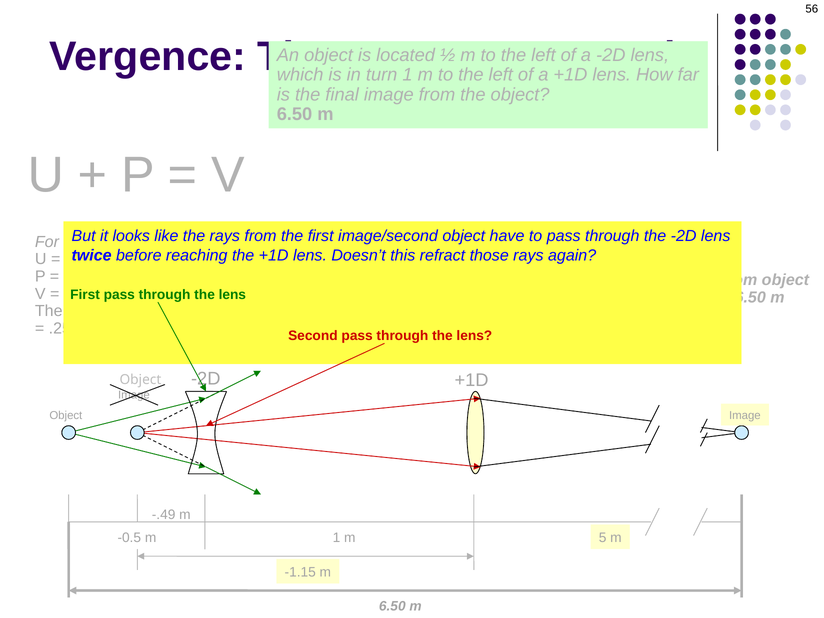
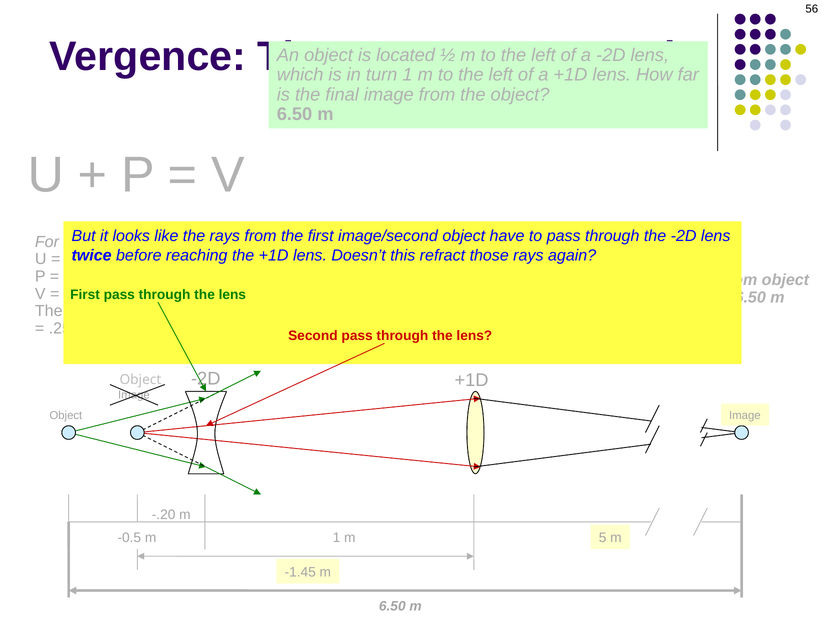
-.49: -.49 -> -.20 (164, 514)
-1.15: -1.15 -> -1.45 (300, 572)
